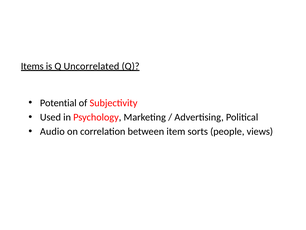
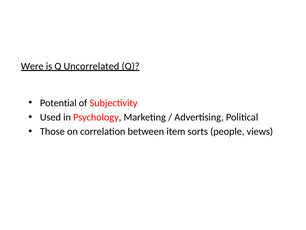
Items: Items -> Were (32, 66)
Audio: Audio -> Those (52, 131)
